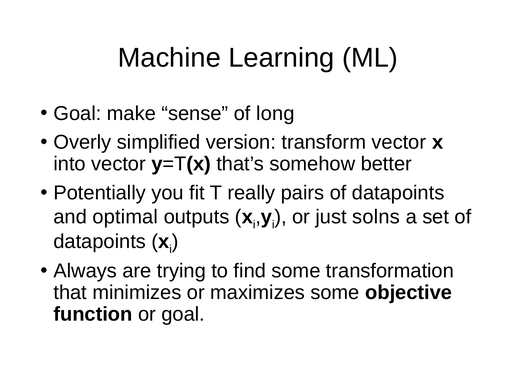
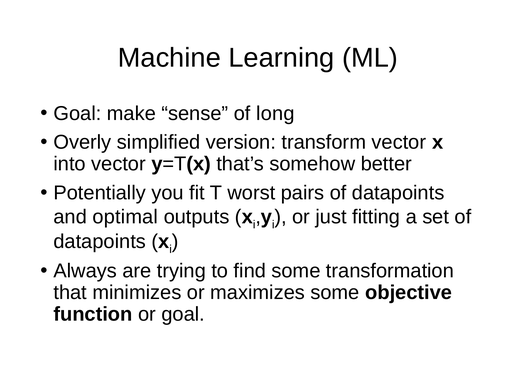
really: really -> worst (251, 193)
solns: solns -> fitting (376, 217)
